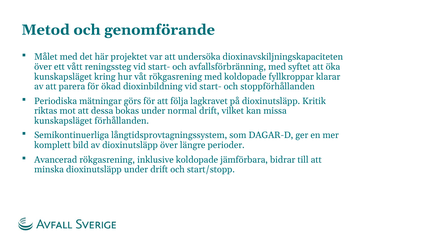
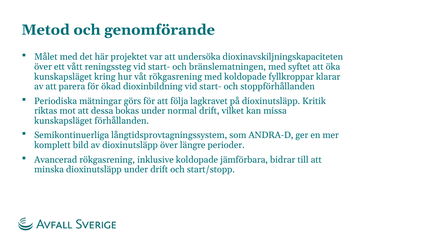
avfallsförbränning: avfallsförbränning -> bränslematningen (227, 67)
DAGAR-D: DAGAR-D -> ANDRA-D (271, 135)
